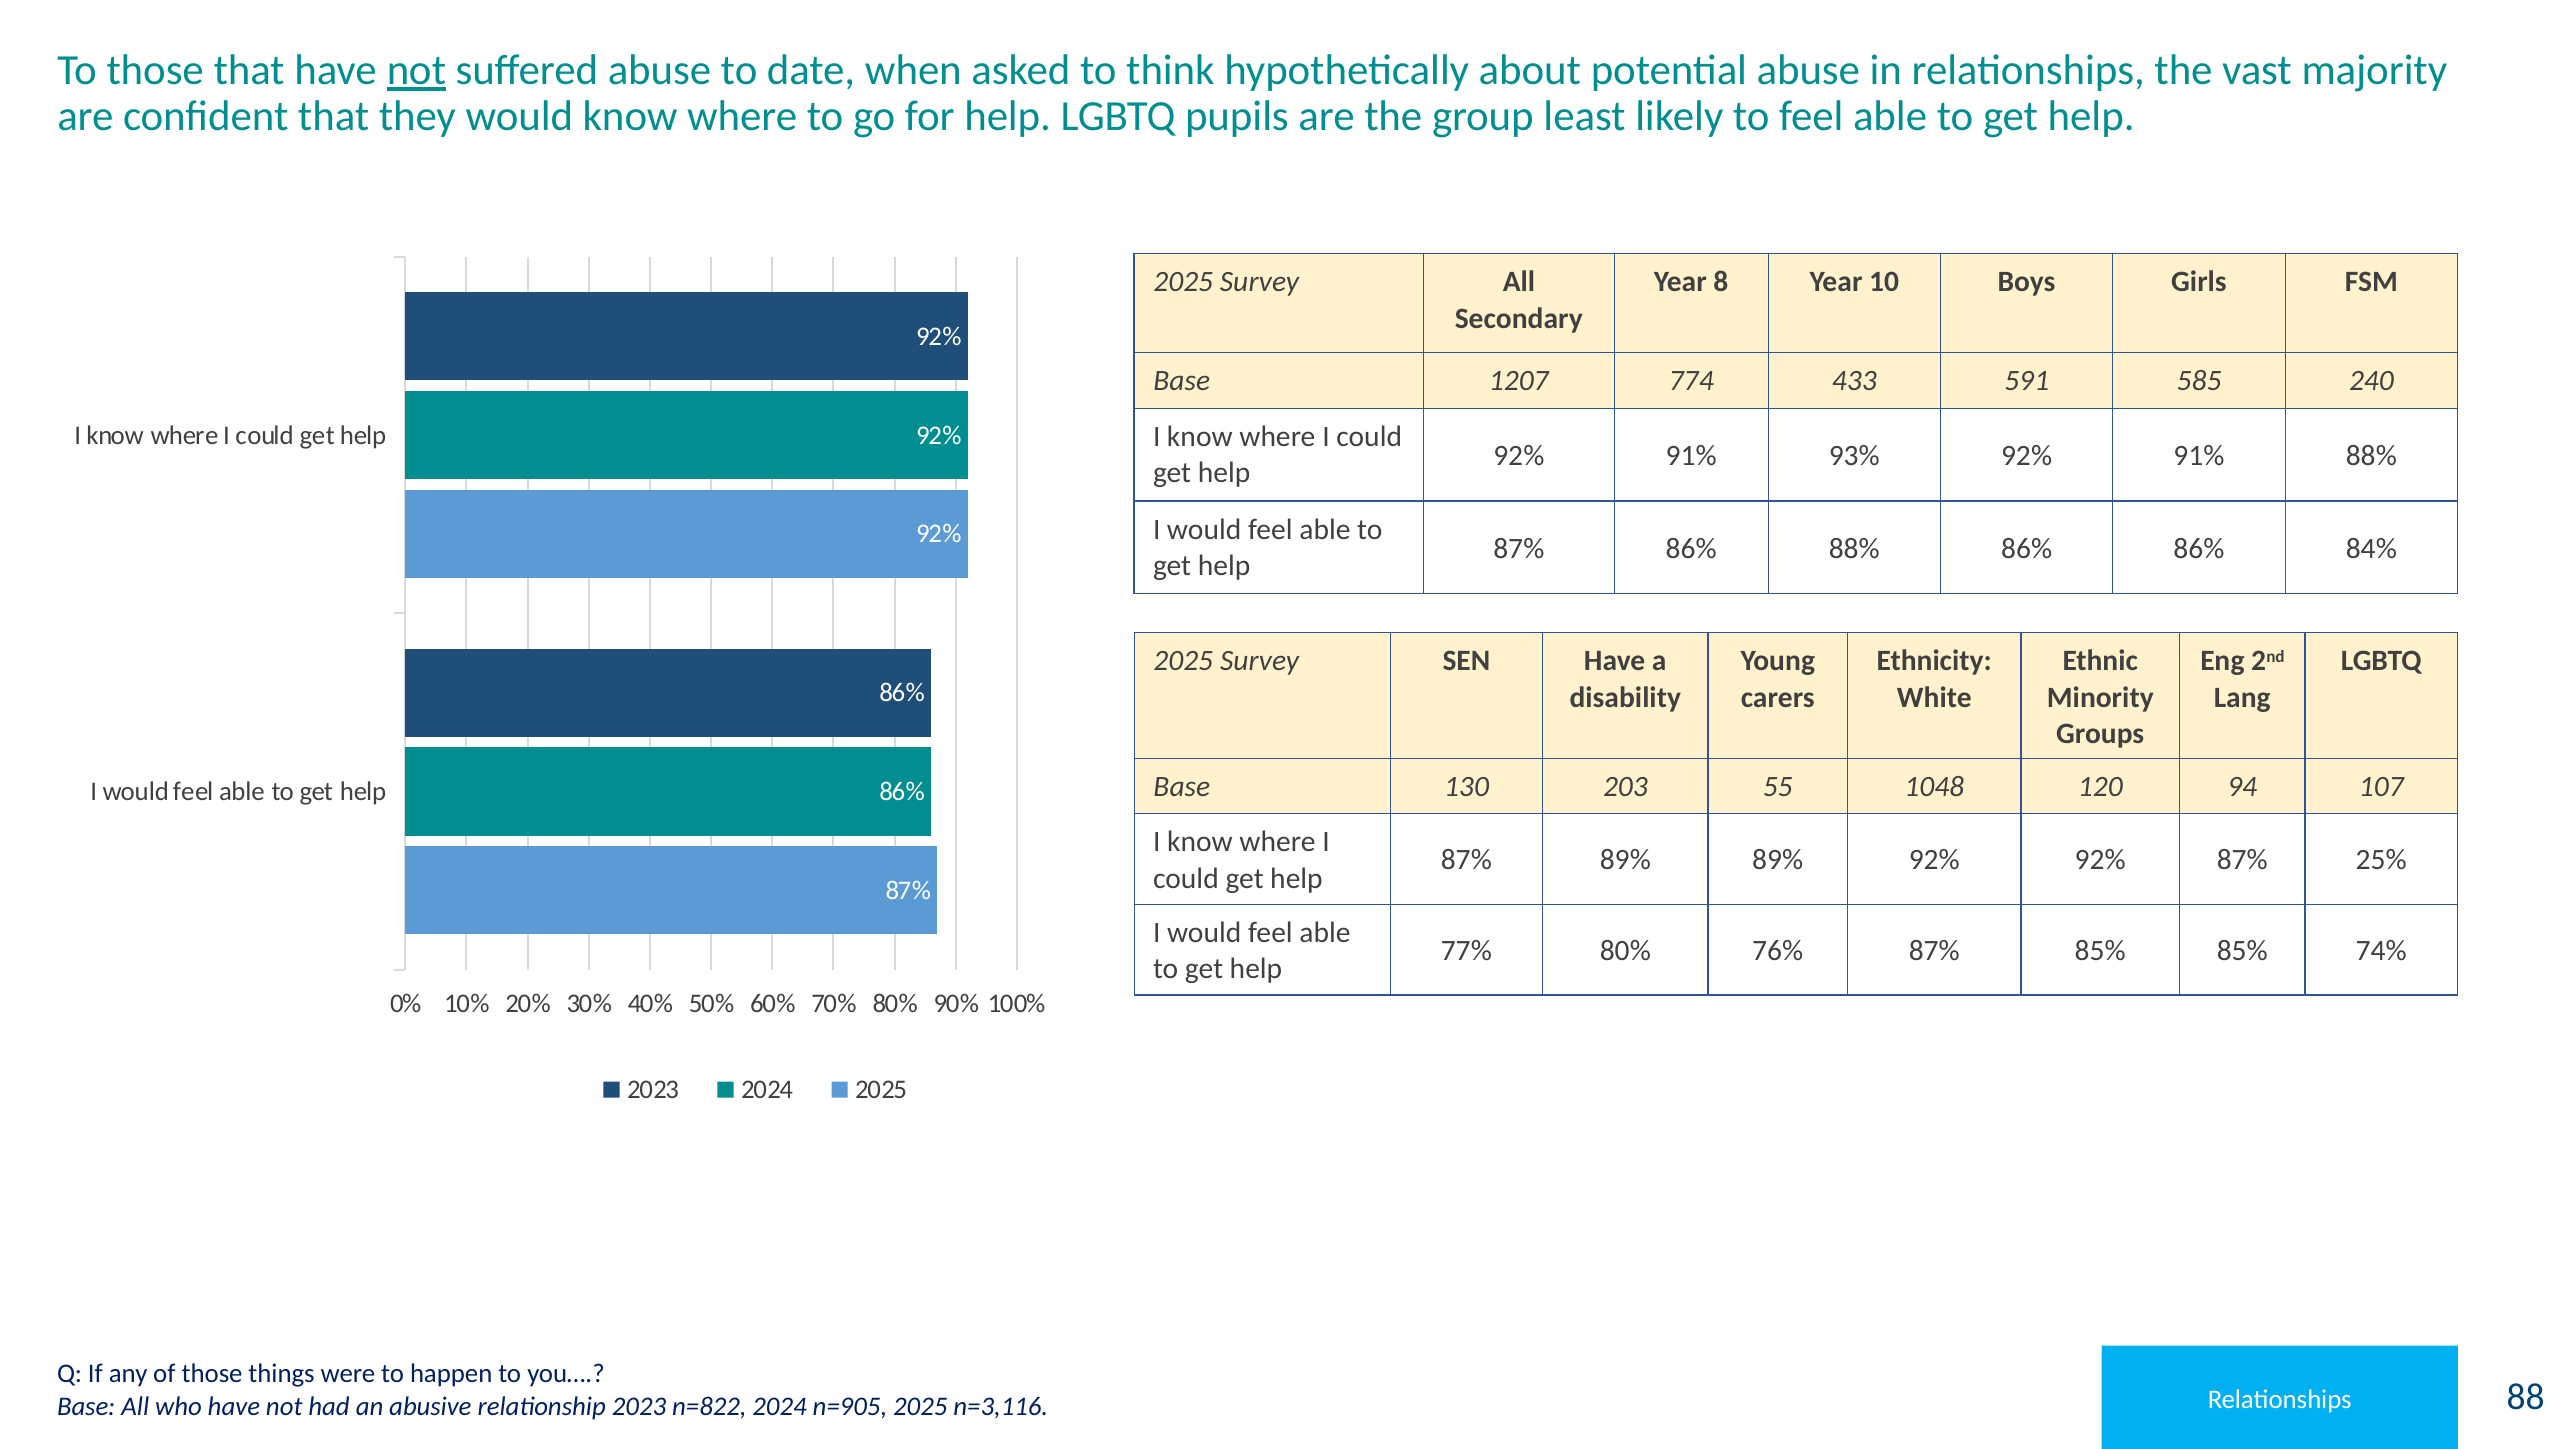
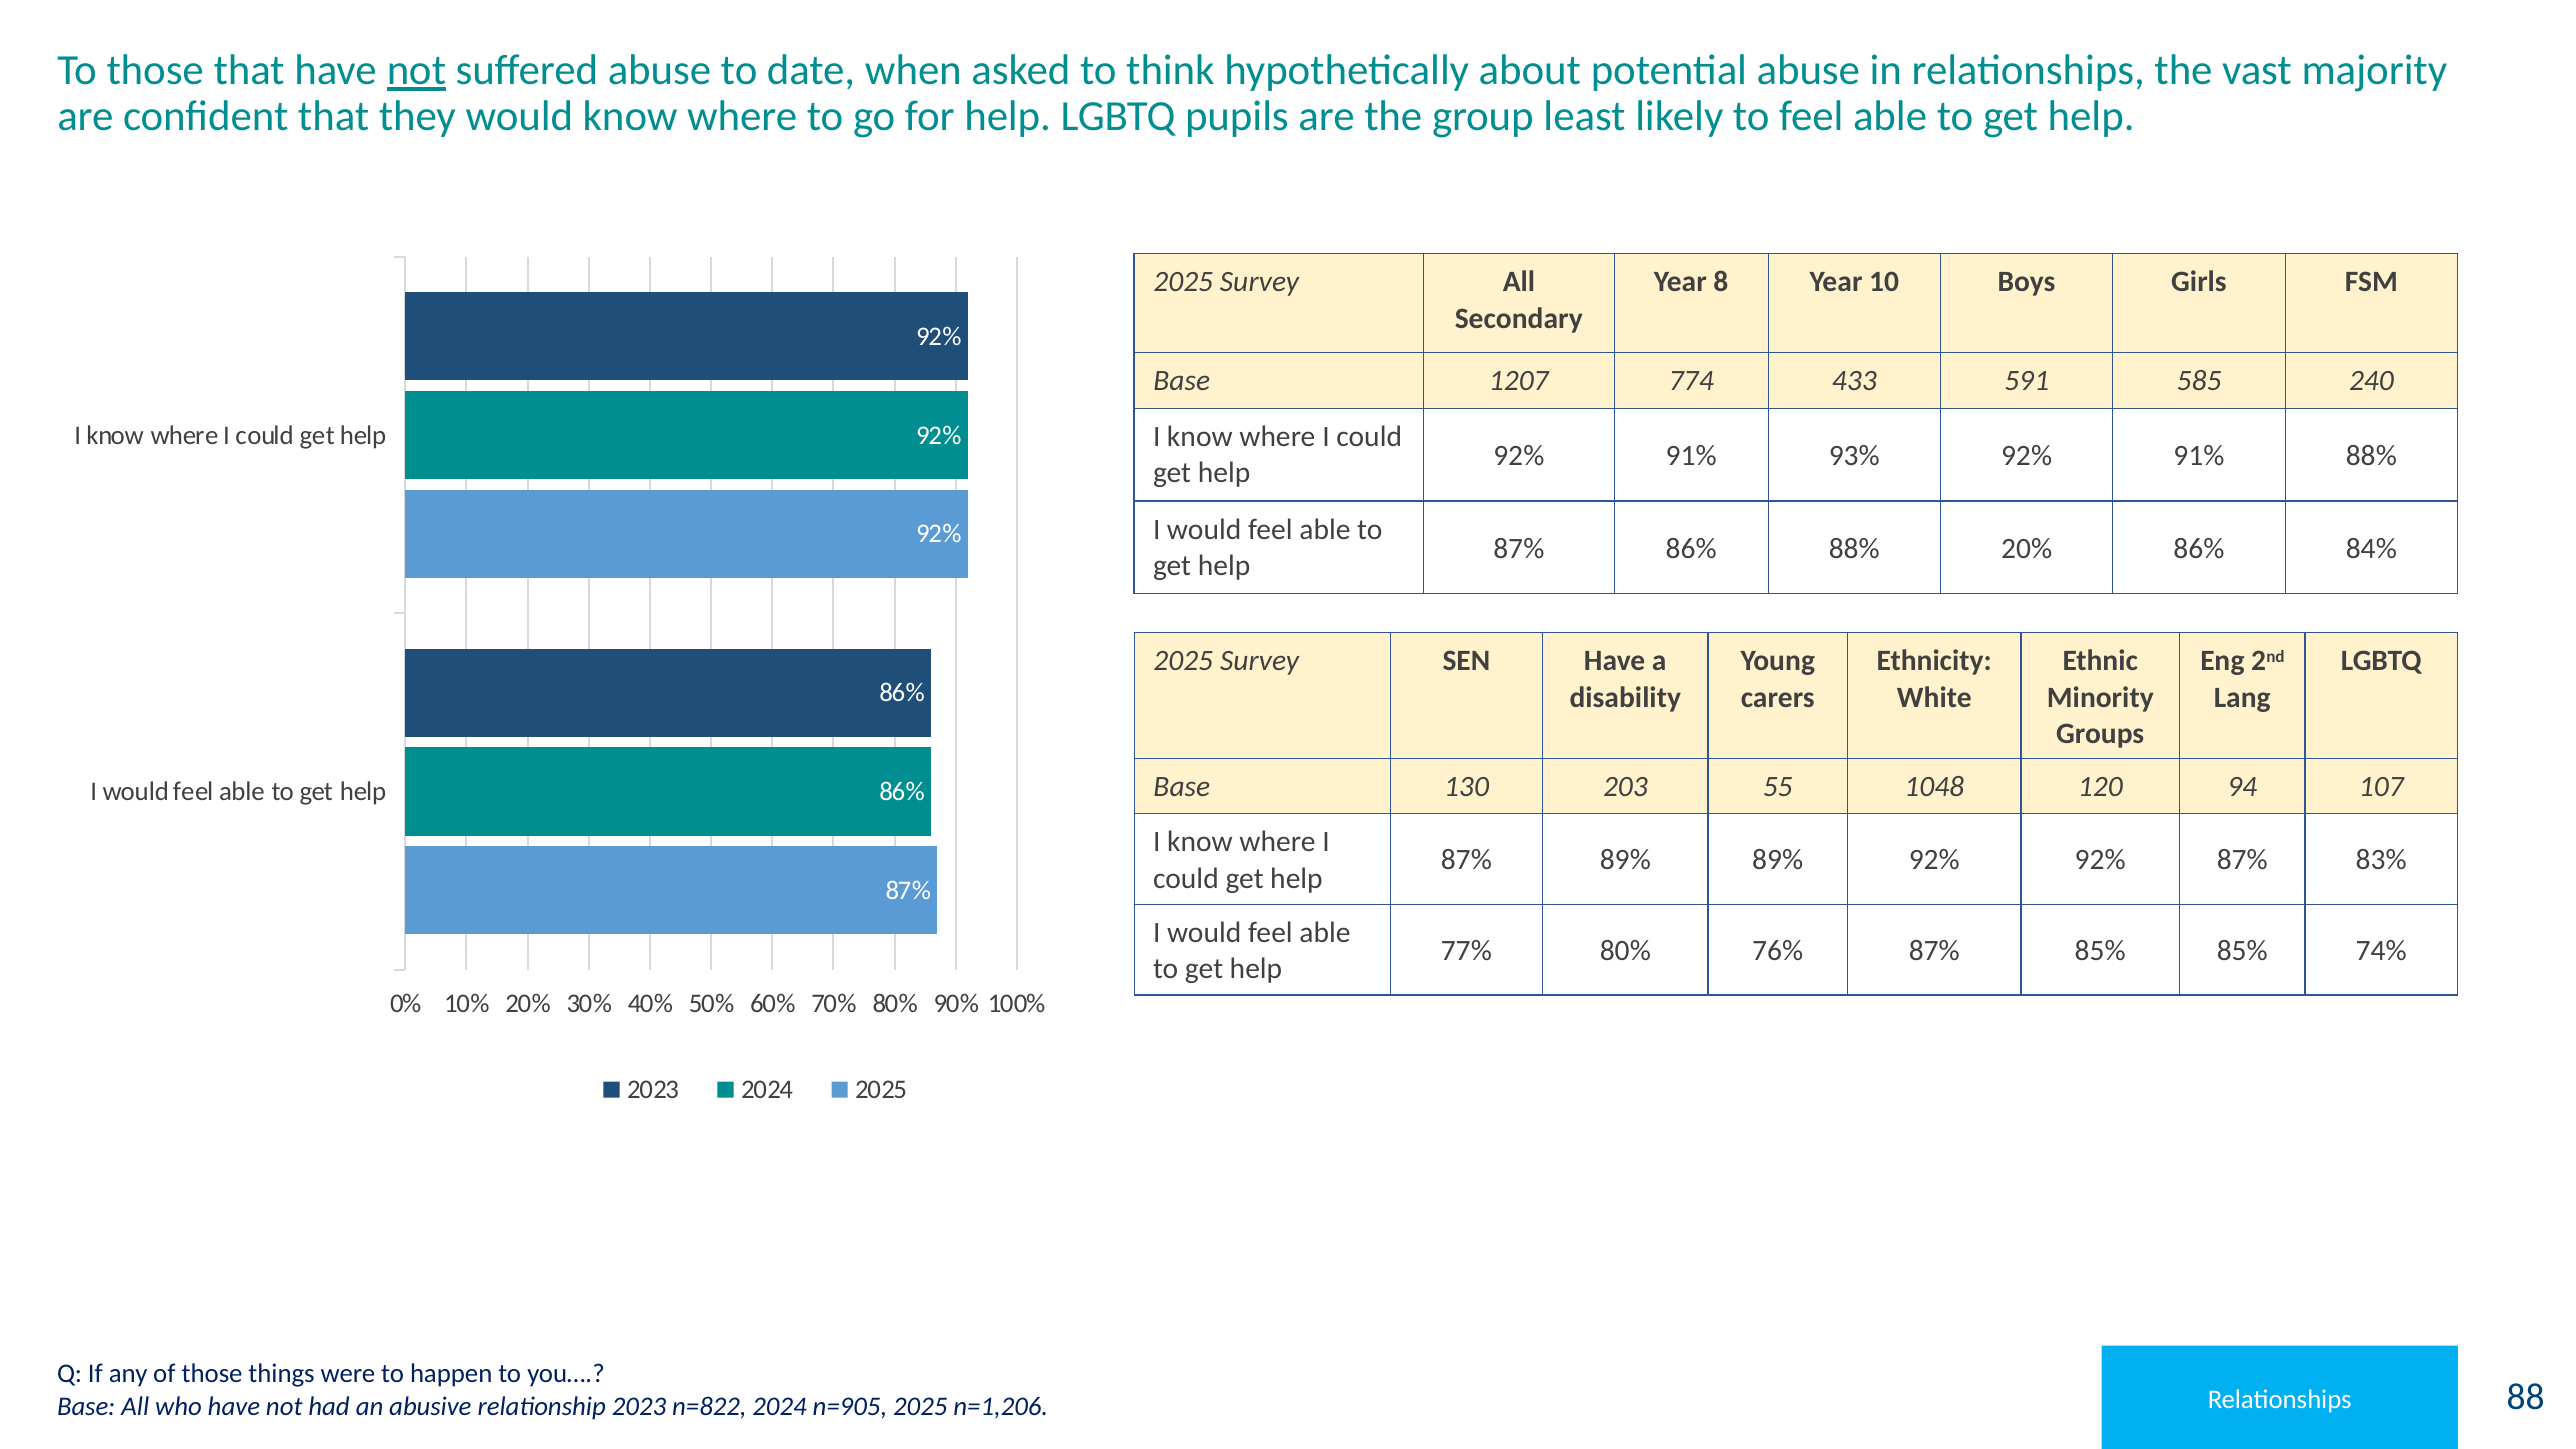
88% 86%: 86% -> 20% (2027, 548)
25%: 25% -> 83% (2381, 860)
n=3,116: n=3,116 -> n=1,206 (1001, 1406)
